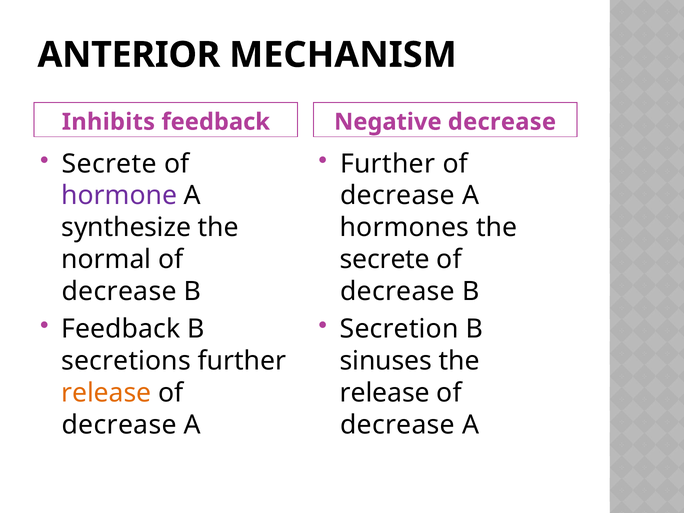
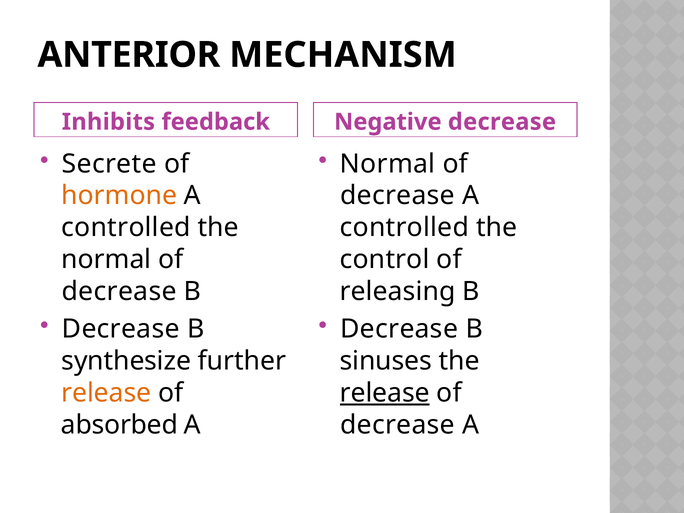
Further: Further -> Normal (388, 164)
hormone colour: purple -> orange (119, 196)
synthesize: synthesize -> controlled (126, 228)
hormones: hormones -> controlled (404, 228)
secrete: secrete -> control (385, 260)
decrease: decrease -> releasing (398, 292)
Feedback: Feedback -> Decrease (121, 329)
Secretion: Secretion -> Decrease (399, 329)
secretions: secretions -> synthesize (126, 361)
release underline: none -> present (385, 393)
decrease: decrease -> absorbed (119, 425)
